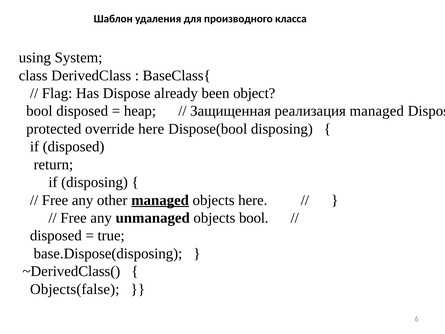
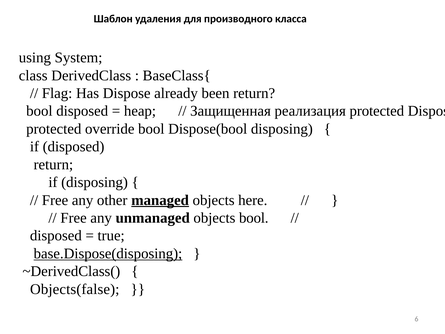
been object: object -> return (254, 93)
реализация managed: managed -> protected (377, 111)
override here: here -> bool (151, 129)
base.Dispose(disposing underline: none -> present (108, 253)
